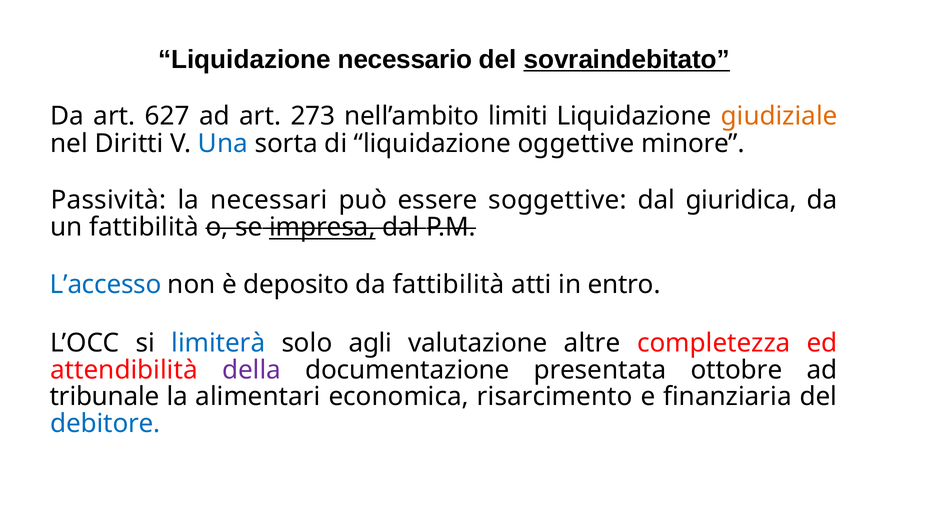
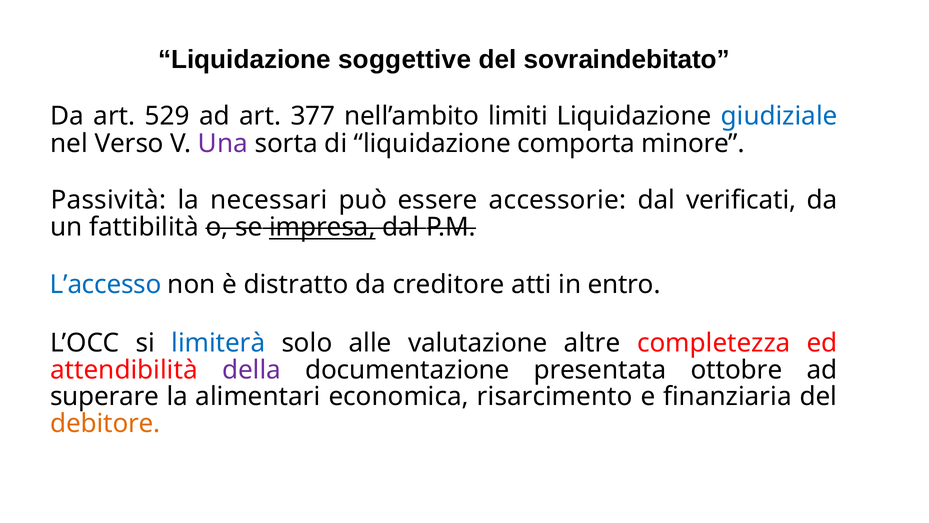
necessario: necessario -> soggettive (405, 60)
sovraindebitato underline: present -> none (627, 60)
627: 627 -> 529 (167, 116)
273: 273 -> 377 (313, 116)
giudiziale colour: orange -> blue (779, 116)
Diritti: Diritti -> Verso (129, 143)
Una colour: blue -> purple (223, 143)
oggettive: oggettive -> comporta (576, 143)
soggettive: soggettive -> accessorie (557, 200)
giuridica: giuridica -> verificati (741, 200)
deposito: deposito -> distratto (296, 284)
da fattibilità: fattibilità -> creditore (449, 284)
agli: agli -> alle (370, 343)
tribunale: tribunale -> superare (105, 396)
debitore colour: blue -> orange (105, 423)
